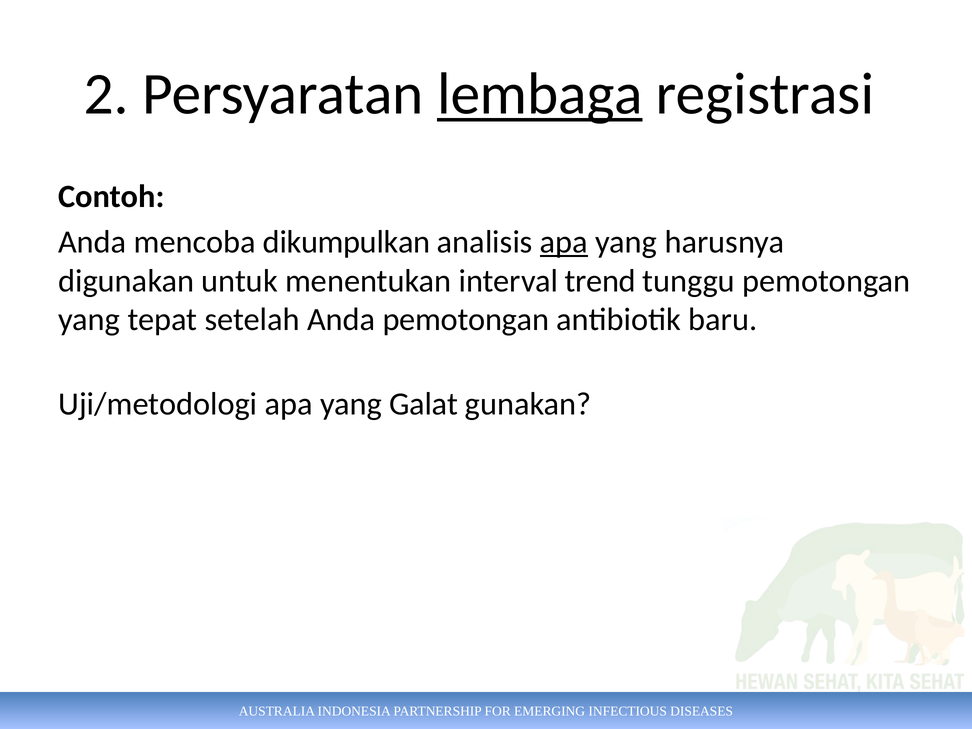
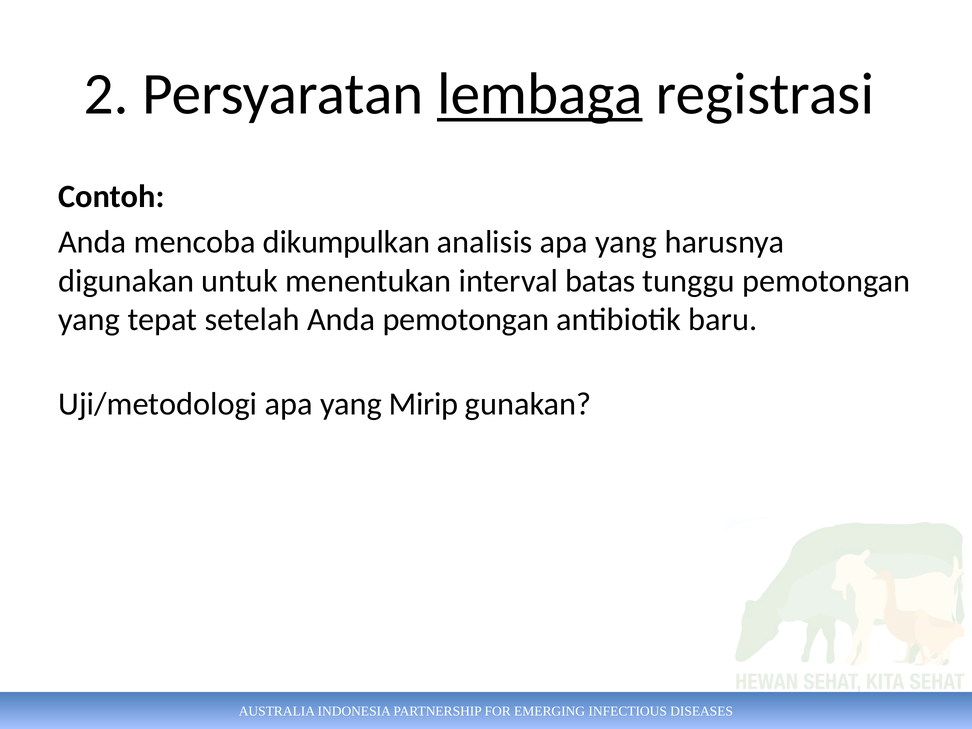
apa underline: present -> none (564, 242)
trend: trend -> batas (600, 281)
Galat: Galat -> Mirip (424, 404)
